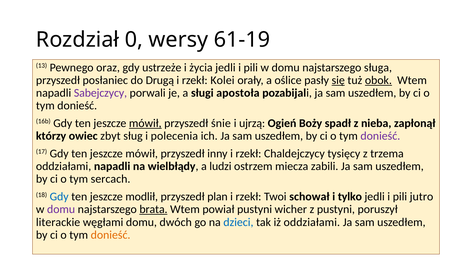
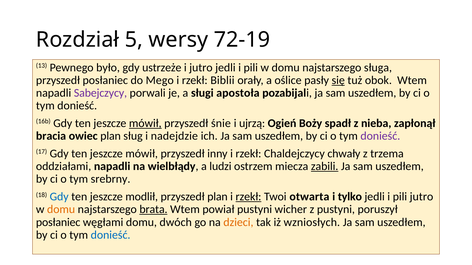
0: 0 -> 5 (134, 40)
61-19: 61-19 -> 72-19 (242, 40)
oraz: oraz -> było (108, 68)
i życia: życia -> jutro (201, 68)
Drugą: Drugą -> Mego (160, 80)
Kolei: Kolei -> Biblii (222, 80)
obok underline: present -> none (378, 80)
którzy: którzy -> bracia (51, 136)
owiec zbyt: zbyt -> plan (111, 136)
polecenia: polecenia -> nadejdzie (174, 136)
tysięcy: tysięcy -> chwały (344, 154)
zabili underline: none -> present (325, 167)
sercach: sercach -> srebrny (111, 179)
rzekł underline: none -> present (248, 197)
schował: schował -> otwarta (309, 197)
domu colour: purple -> orange (61, 210)
literackie: literackie -> posłaniec (58, 223)
dzieci colour: blue -> orange (238, 223)
iż oddziałami: oddziałami -> wzniosłych (312, 223)
donieść colour: orange -> blue (111, 235)
